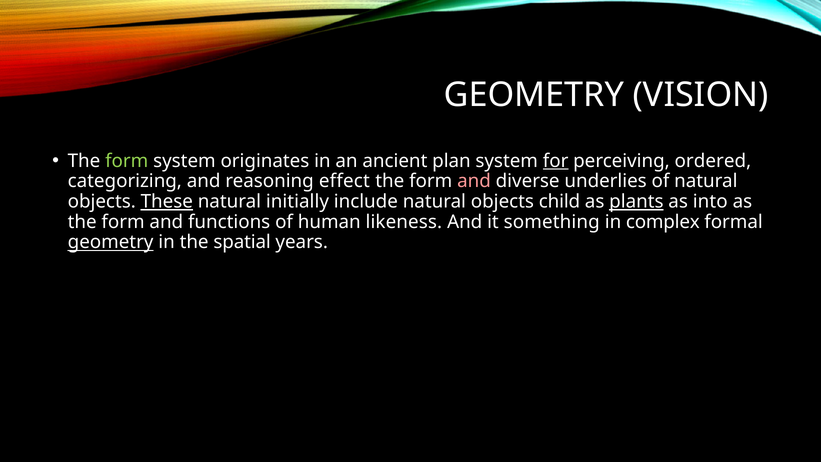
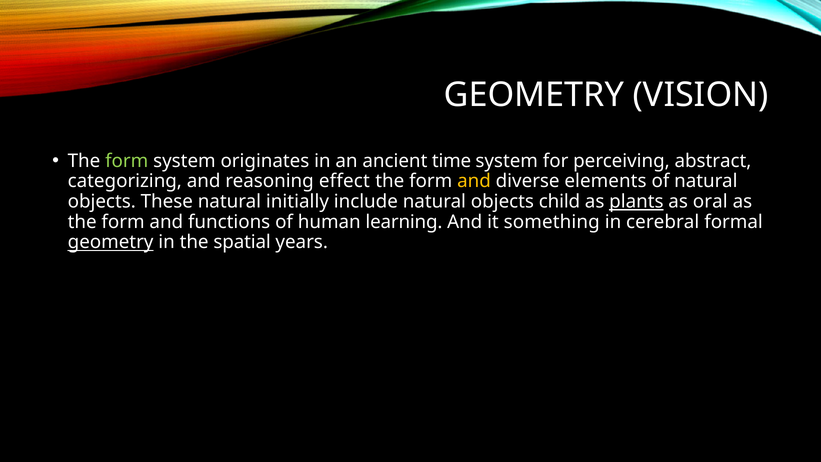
plan: plan -> time (452, 161)
for underline: present -> none (556, 161)
ordered: ordered -> abstract (713, 161)
and colour: pink -> yellow (474, 181)
underlies: underlies -> elements (606, 181)
These underline: present -> none (167, 202)
into: into -> oral (710, 202)
likeness: likeness -> learning (404, 222)
complex: complex -> cerebral (663, 222)
